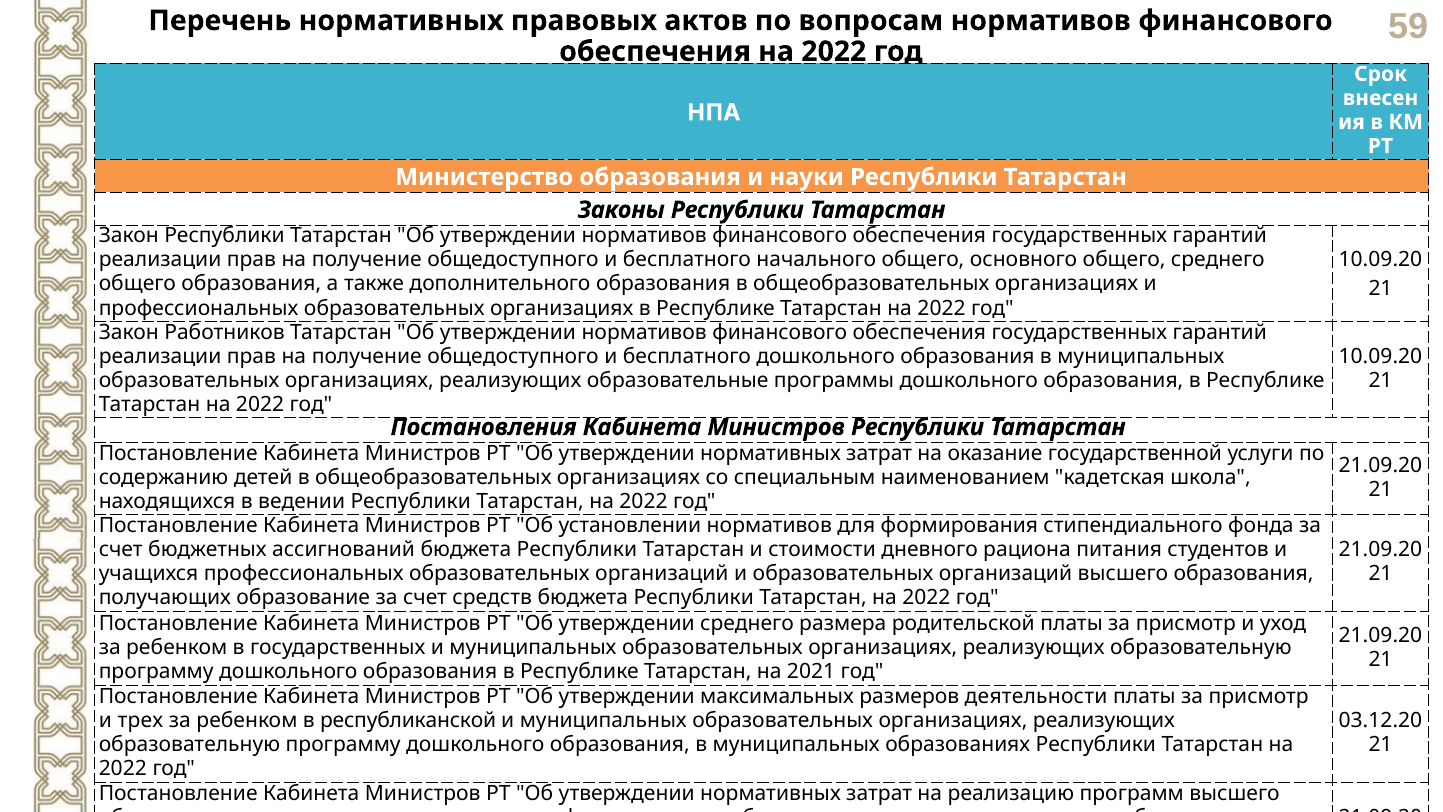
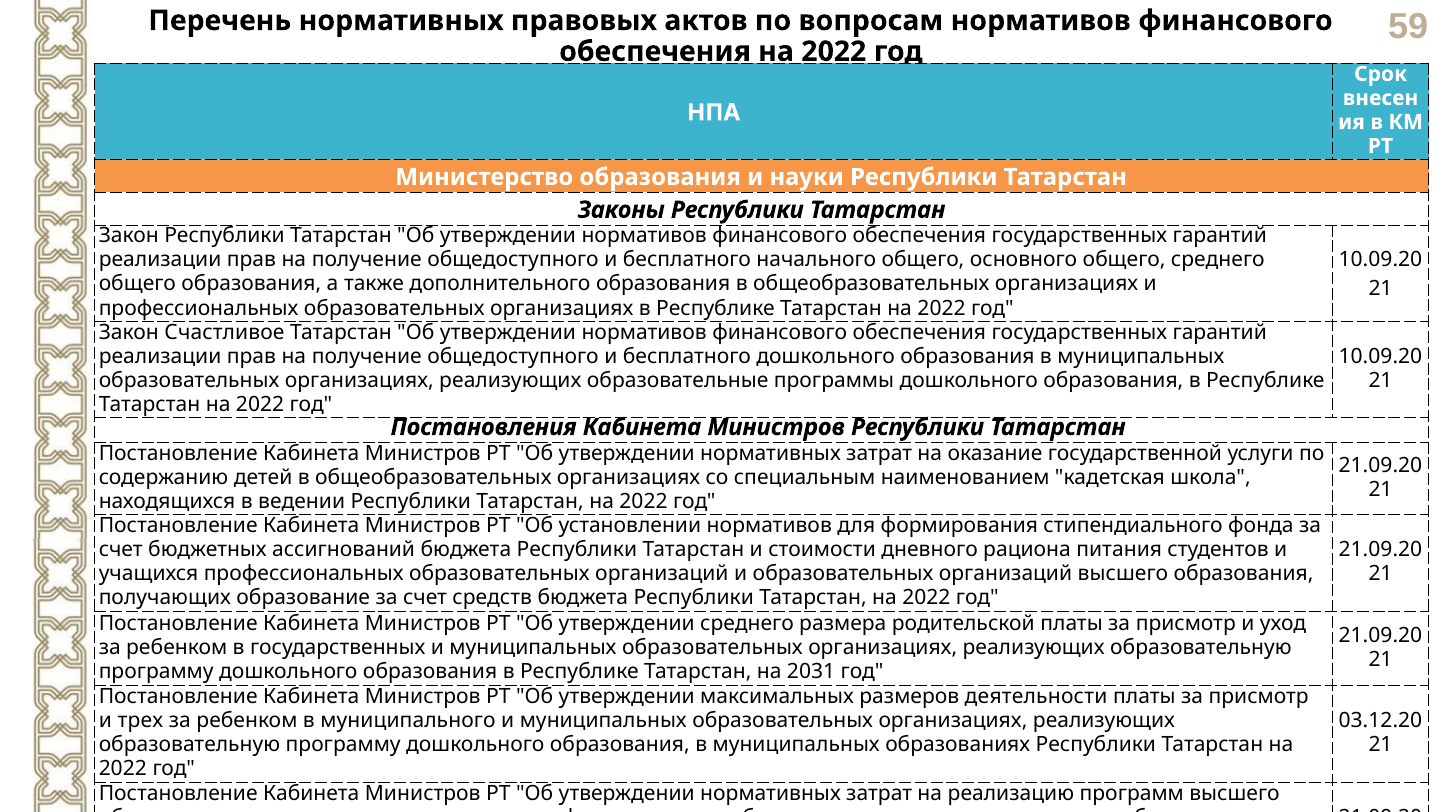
Работников: Работников -> Счастливое (225, 332)
2021: 2021 -> 2031 (811, 671)
республиканской: республиканской -> муниципального (408, 721)
